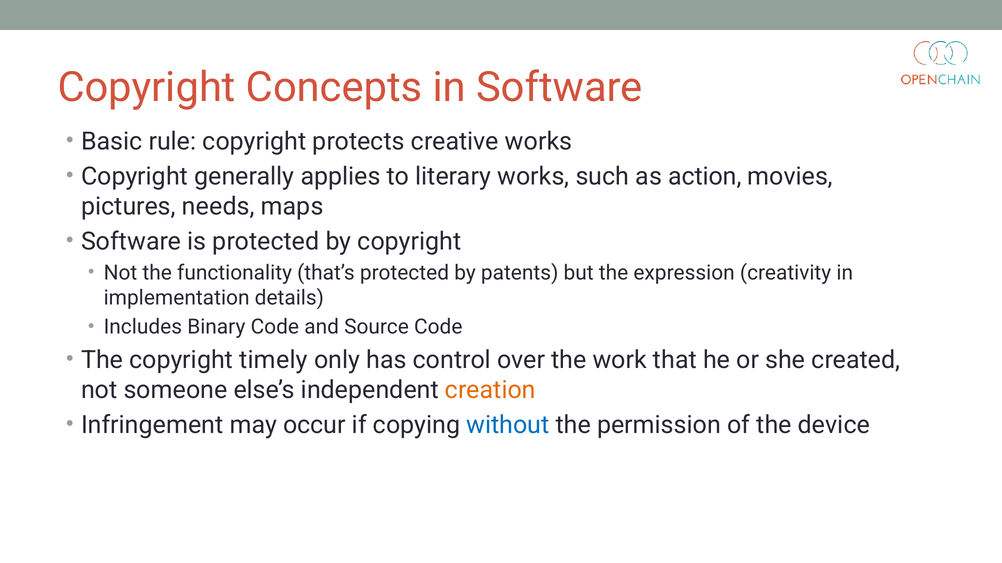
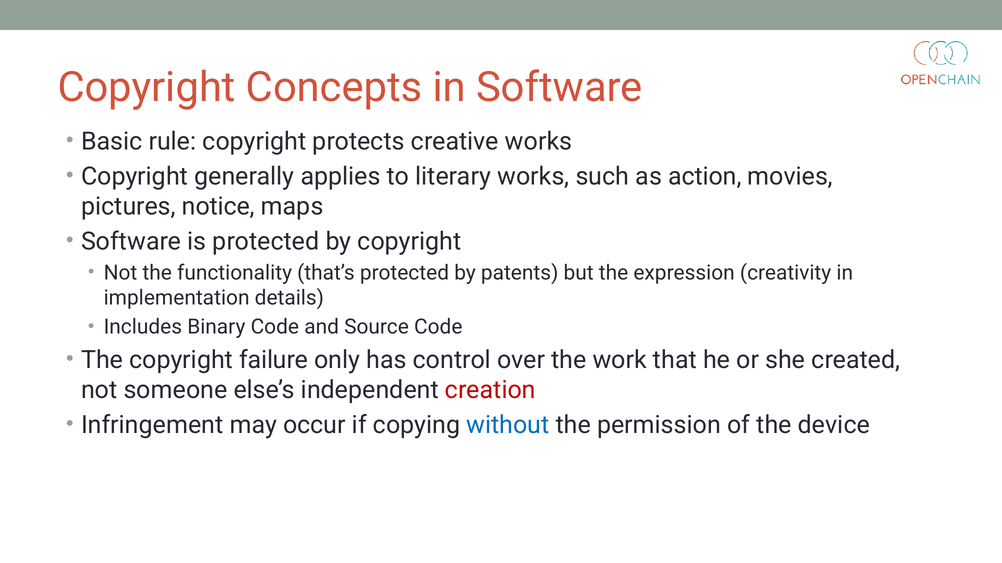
needs: needs -> notice (218, 207)
timely: timely -> failure (274, 360)
creation colour: orange -> red (490, 390)
